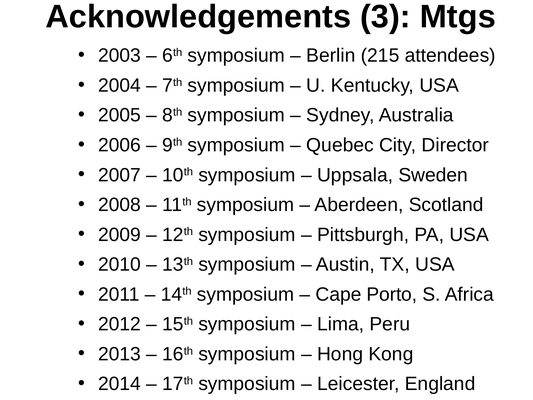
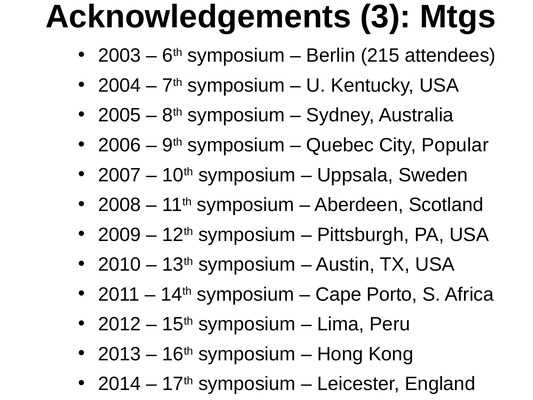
Director: Director -> Popular (455, 145)
